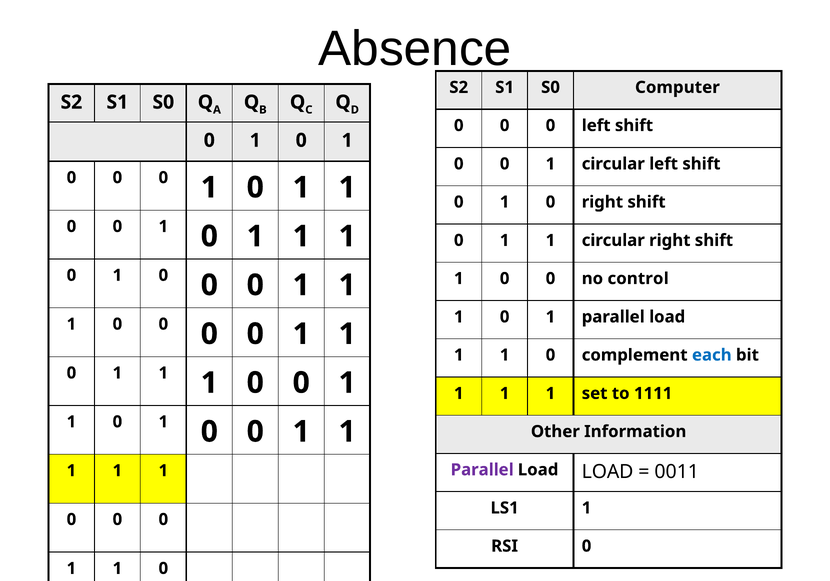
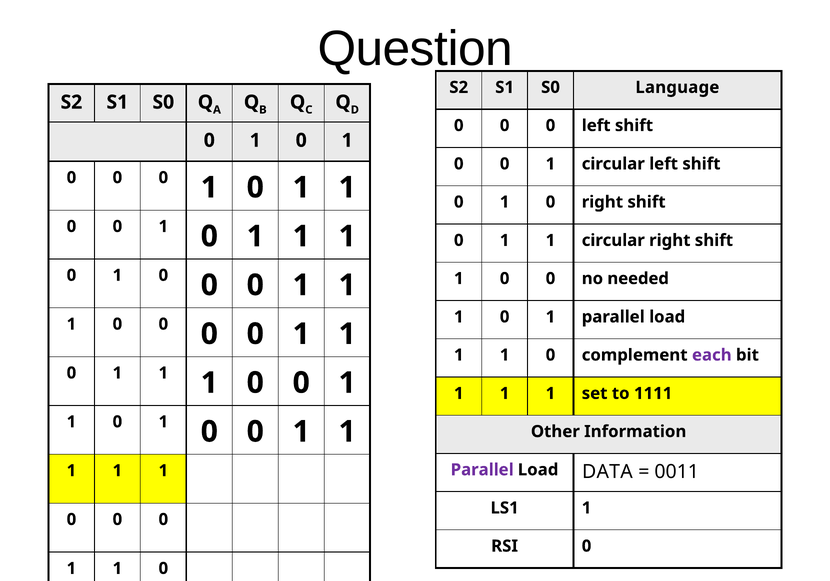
Absence: Absence -> Question (415, 49)
Computer: Computer -> Language (677, 87)
control: control -> needed (638, 279)
each colour: blue -> purple (712, 355)
Load LOAD: LOAD -> DATA (607, 472)
